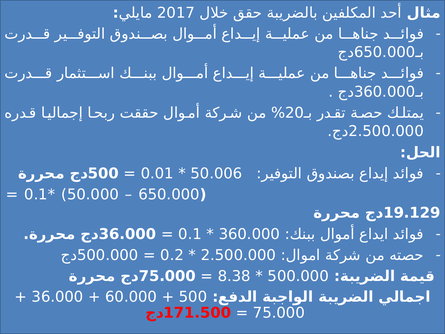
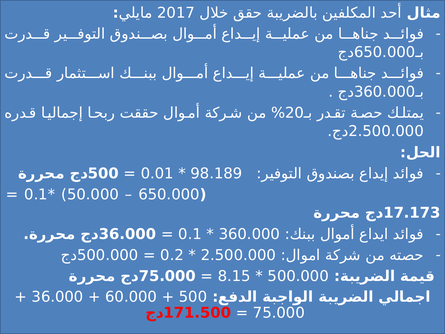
50.006: 50.006 -> 98.189 (216, 173)
19.129: 19.129 -> 17.173 (412, 213)
8.38: 8.38 -> 8.15 (234, 276)
